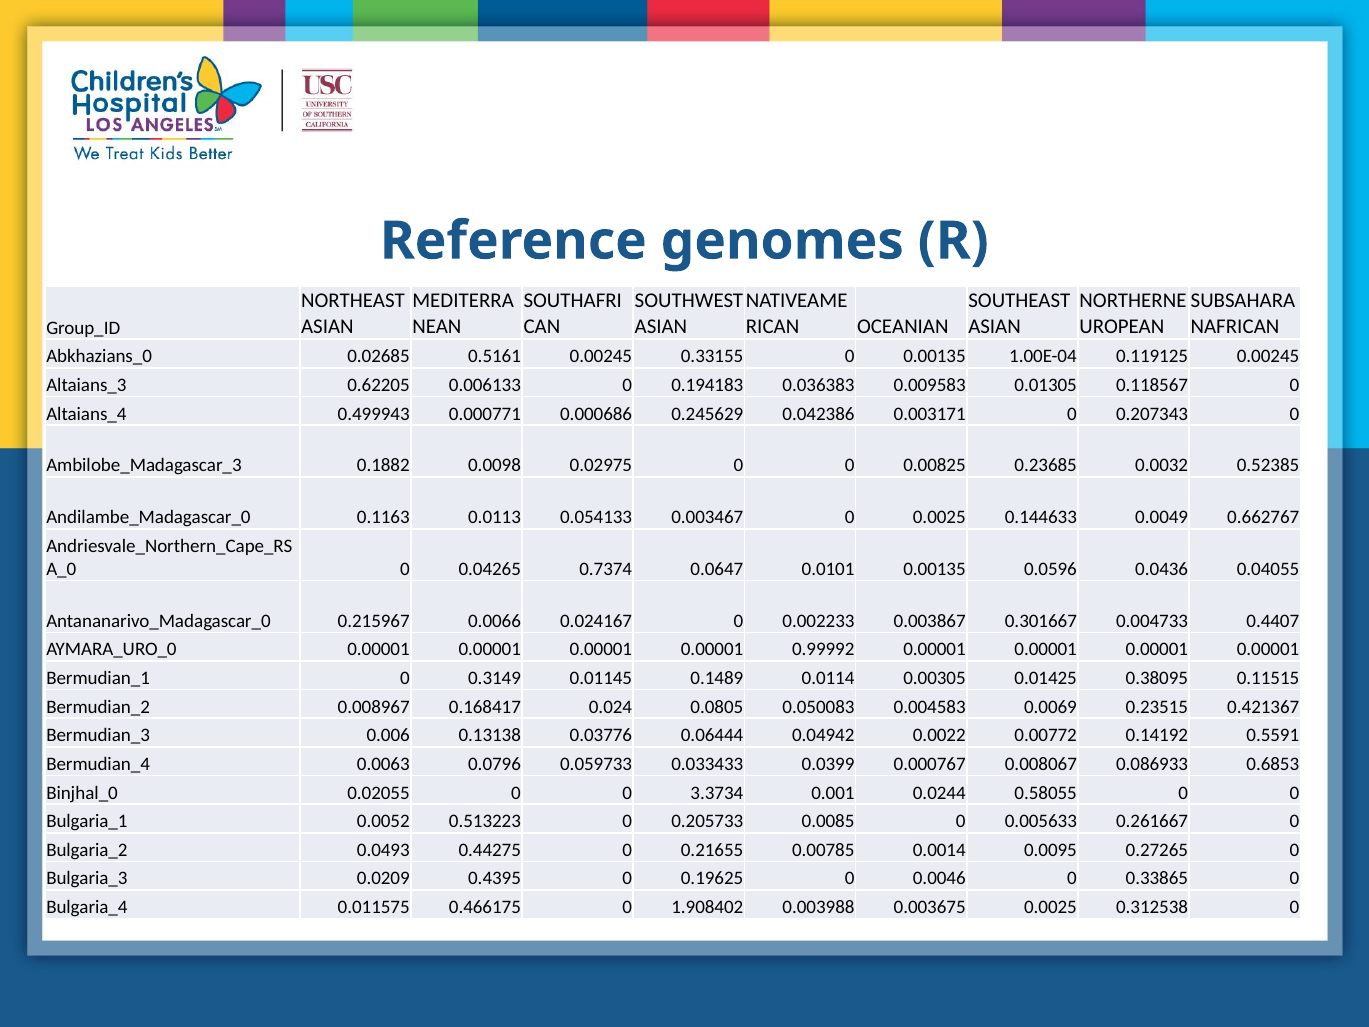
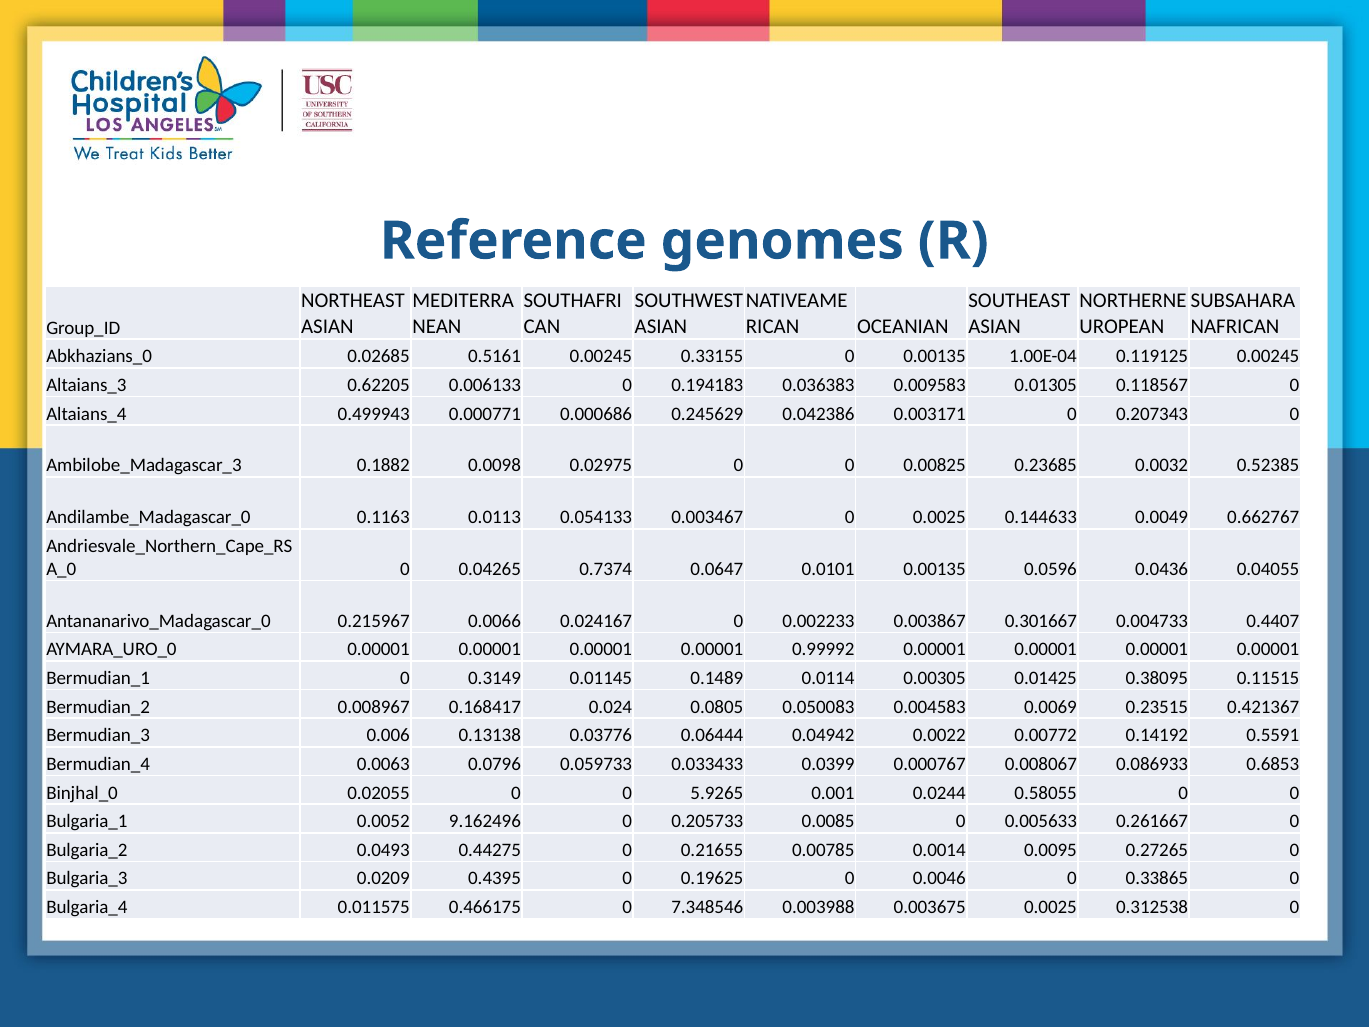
3.3734: 3.3734 -> 5.9265 (717, 793)
0.513223: 0.513223 -> 9.162496 (485, 821)
1.908402: 1.908402 -> 7.348546 (707, 907)
